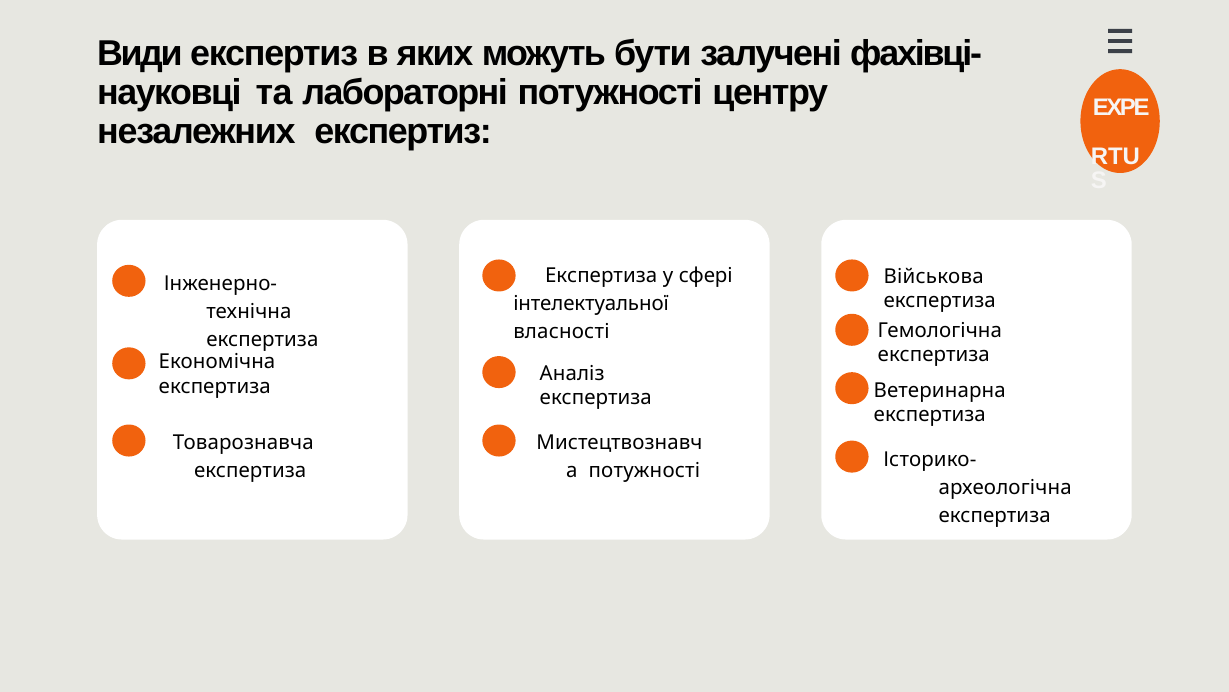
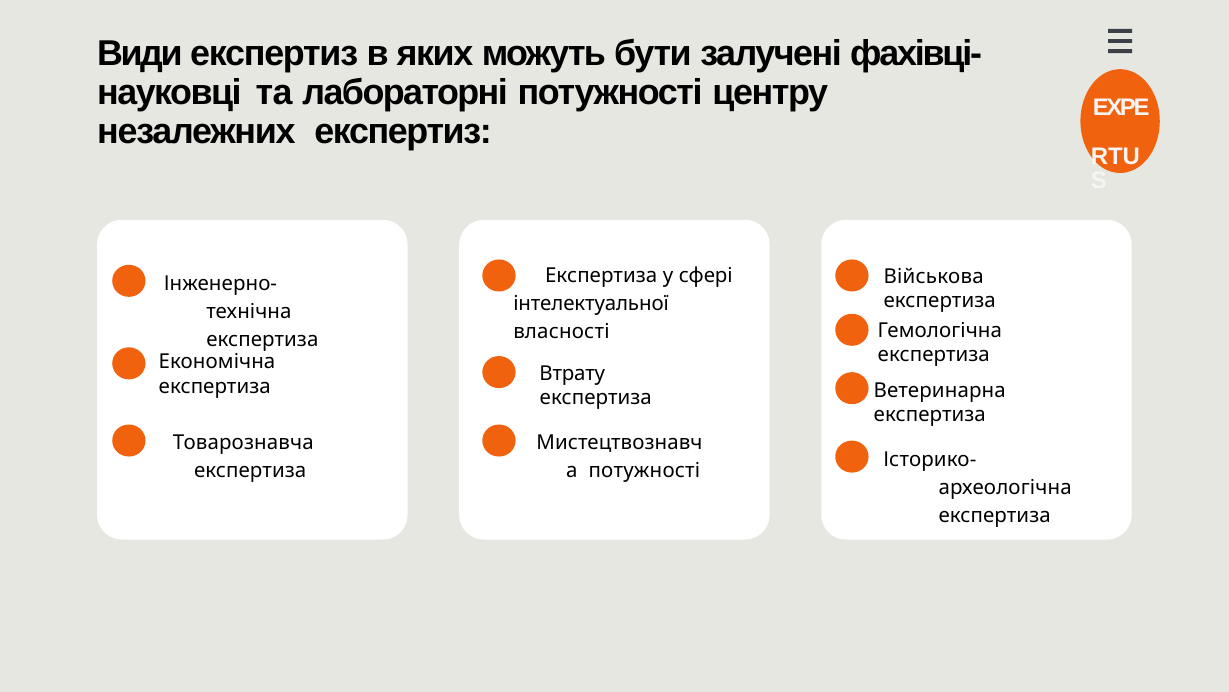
Аналіз: Аналіз -> Втрату (572, 373)
